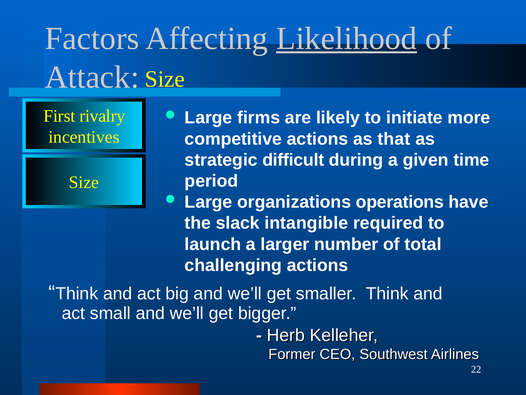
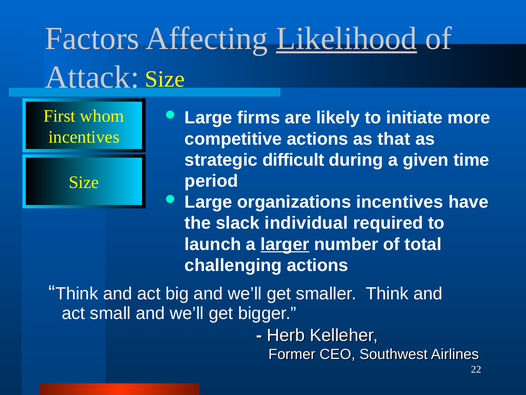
rivalry: rivalry -> whom (102, 116)
organizations operations: operations -> incentives (400, 202)
intangible: intangible -> individual (306, 223)
larger underline: none -> present (285, 244)
